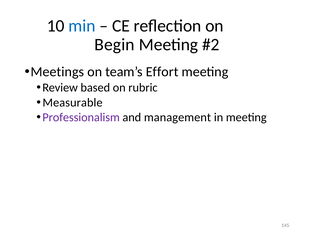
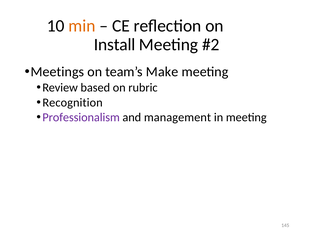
min colour: blue -> orange (82, 26)
Begin: Begin -> Install (115, 45)
Effort: Effort -> Make (162, 72)
Measurable: Measurable -> Recognition (73, 102)
